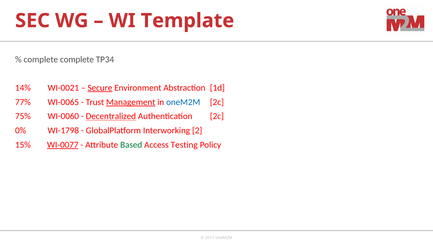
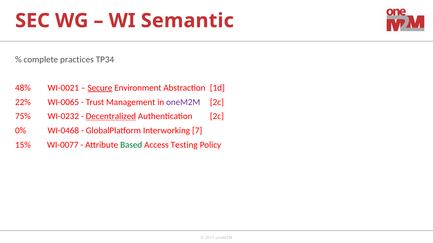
Template: Template -> Semantic (187, 21)
complete complete: complete -> practices (77, 60)
14%: 14% -> 48% (23, 88)
77%: 77% -> 22% (23, 102)
Management underline: present -> none (131, 102)
oneM2M colour: blue -> purple (183, 102)
WI-0060: WI-0060 -> WI-0232 (63, 117)
WI-1798: WI-1798 -> WI-0468 (63, 131)
2: 2 -> 7 (197, 131)
WI-0077 underline: present -> none (63, 145)
